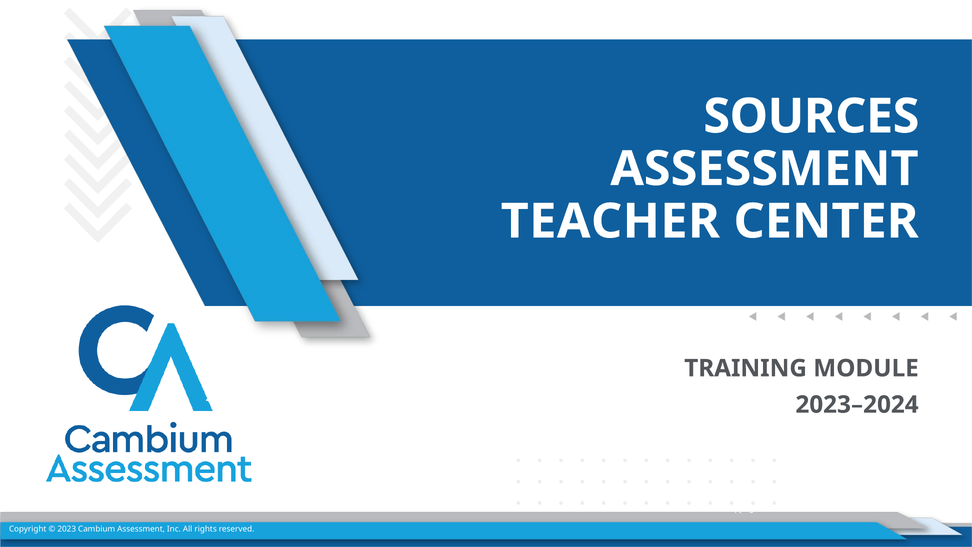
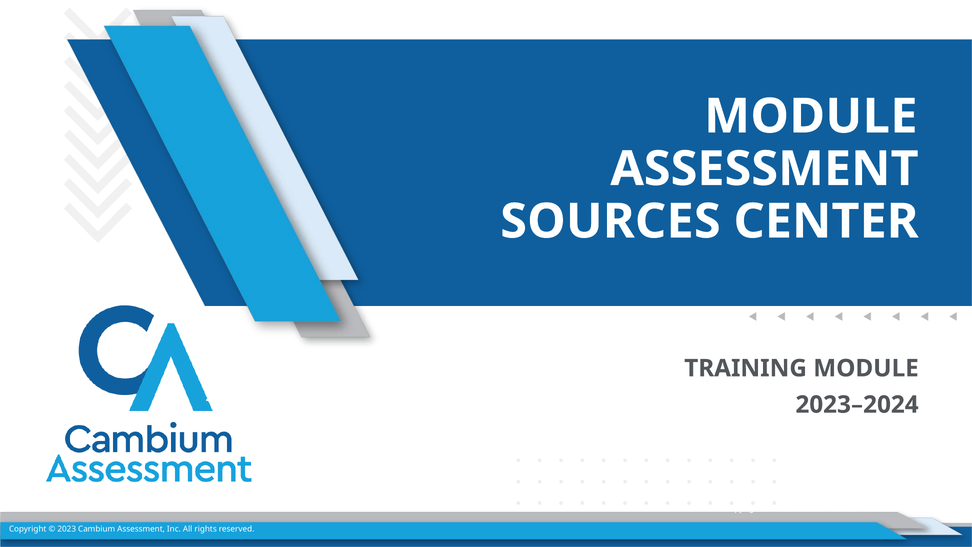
SOURCES: SOURCES -> MODULE (811, 116)
TEACHER: TEACHER -> SOURCES (610, 221)
